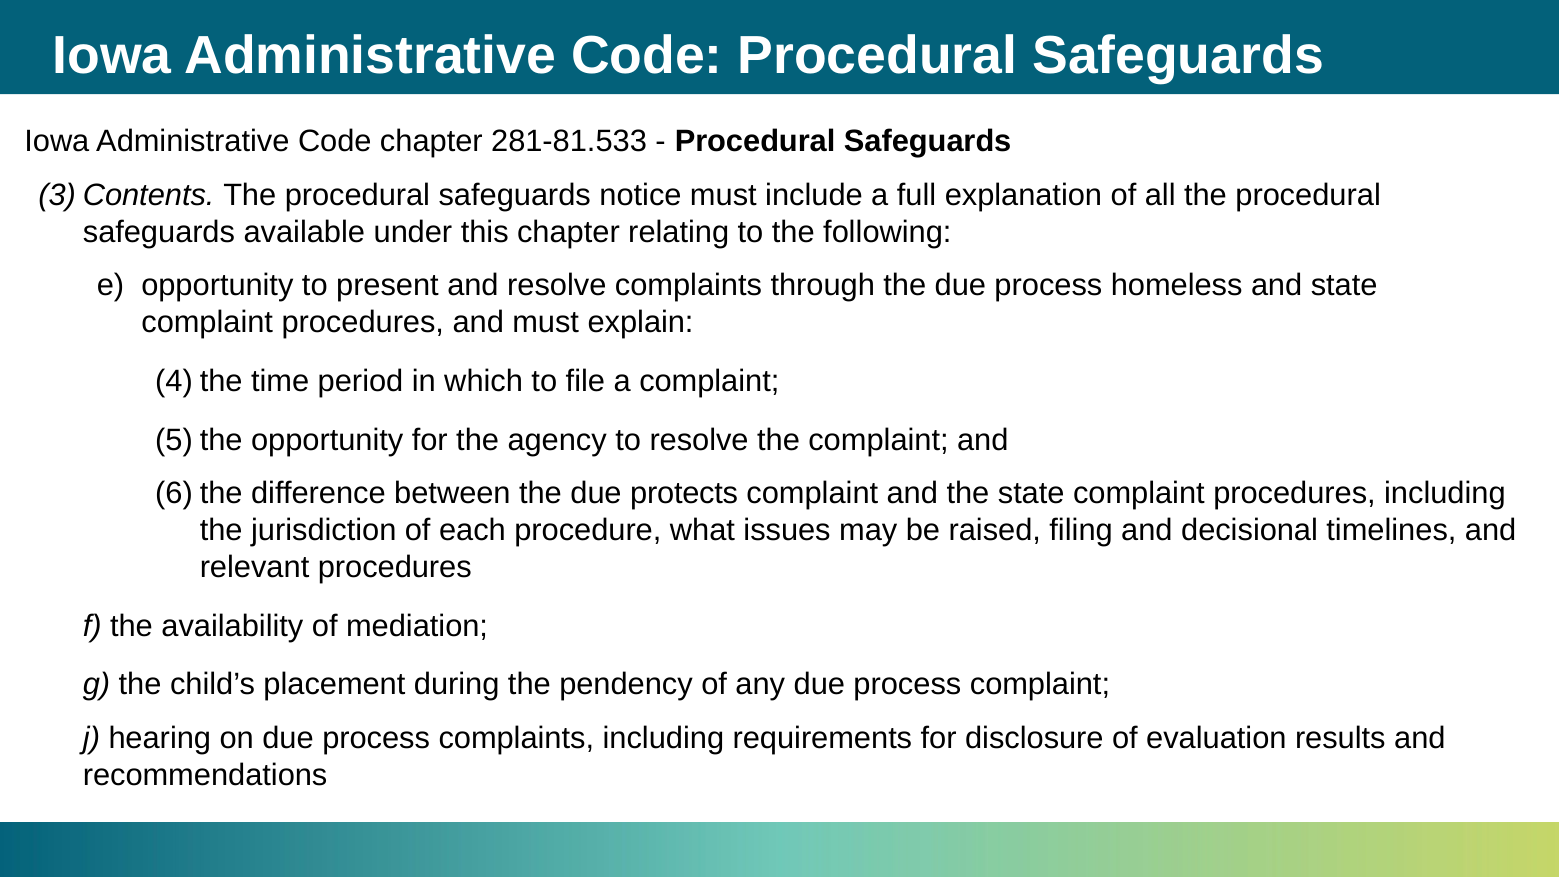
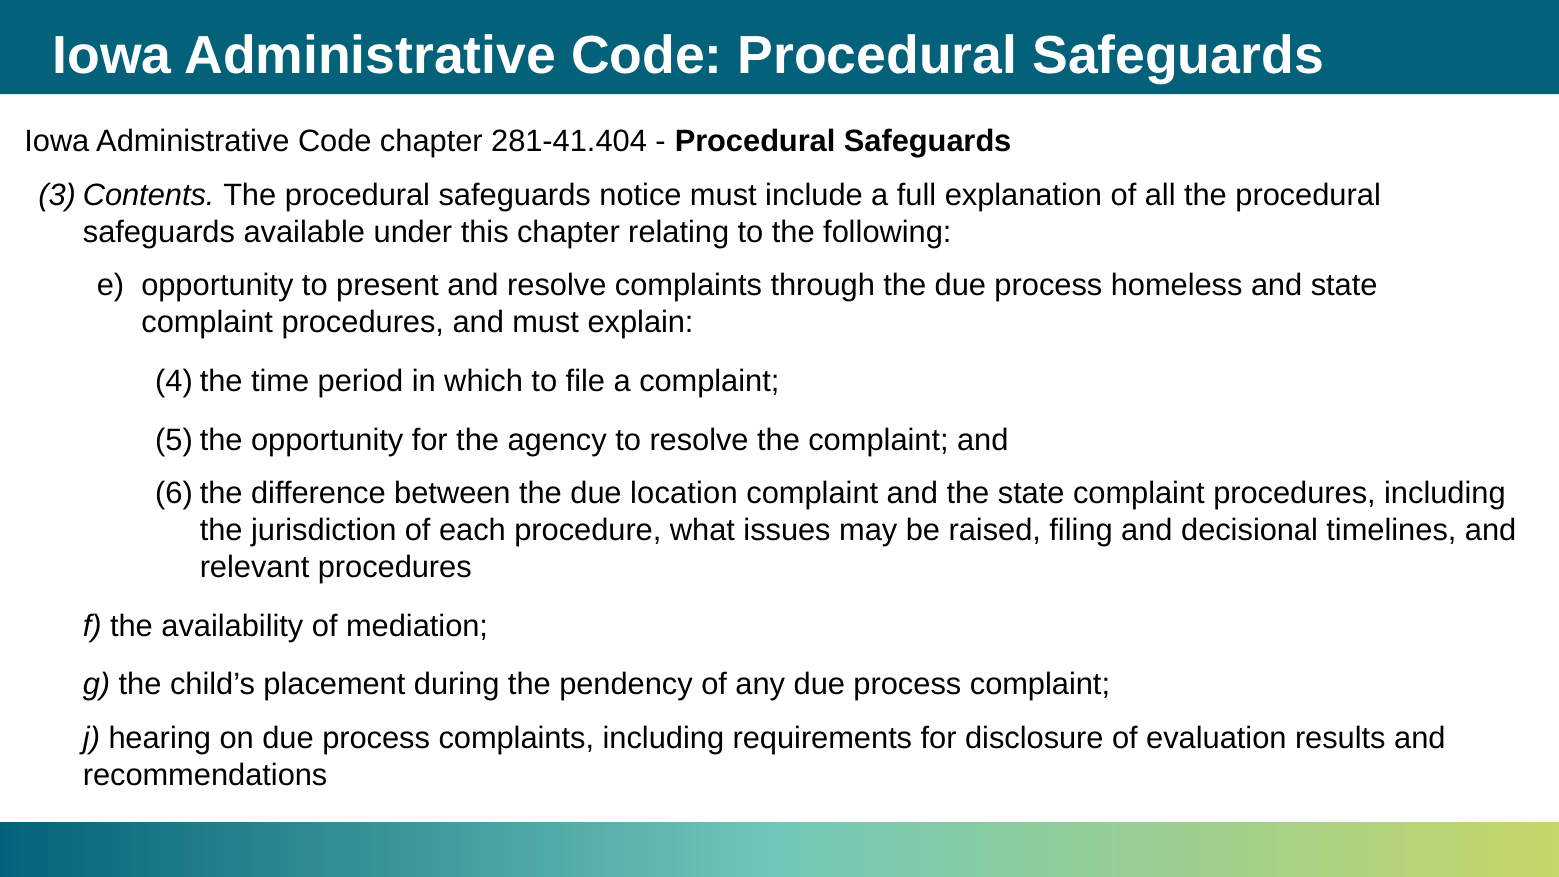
281-81.533: 281-81.533 -> 281-41.404 (569, 142)
protects: protects -> location (684, 493)
